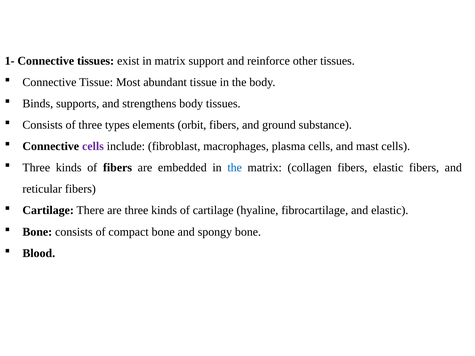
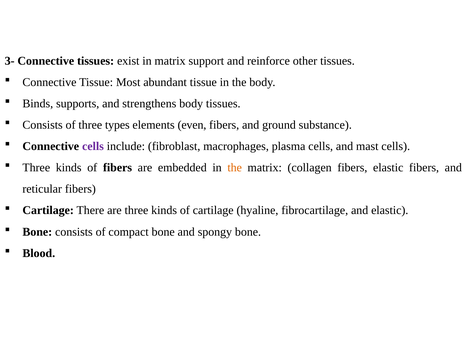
1-: 1- -> 3- (10, 61)
orbit: orbit -> even (192, 125)
the colour: blue -> orange (235, 168)
